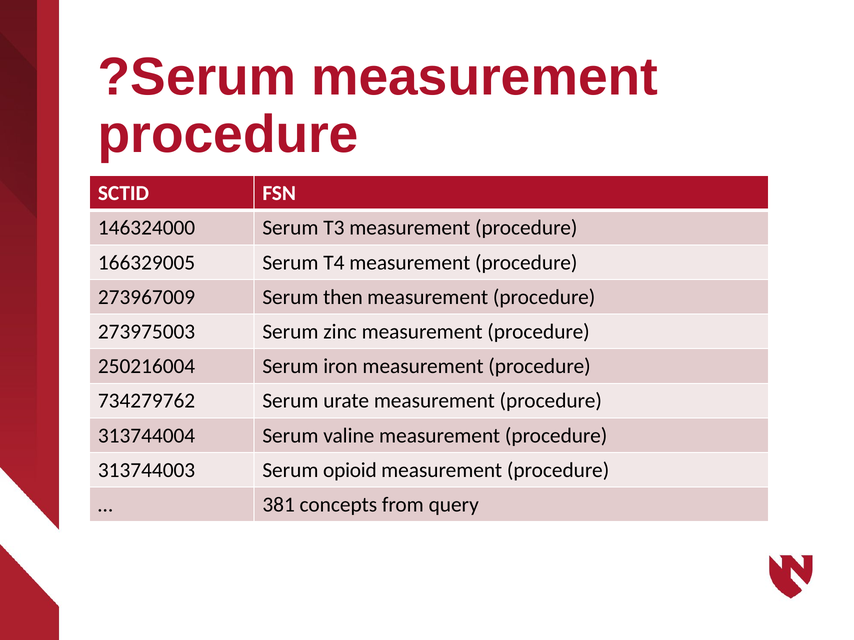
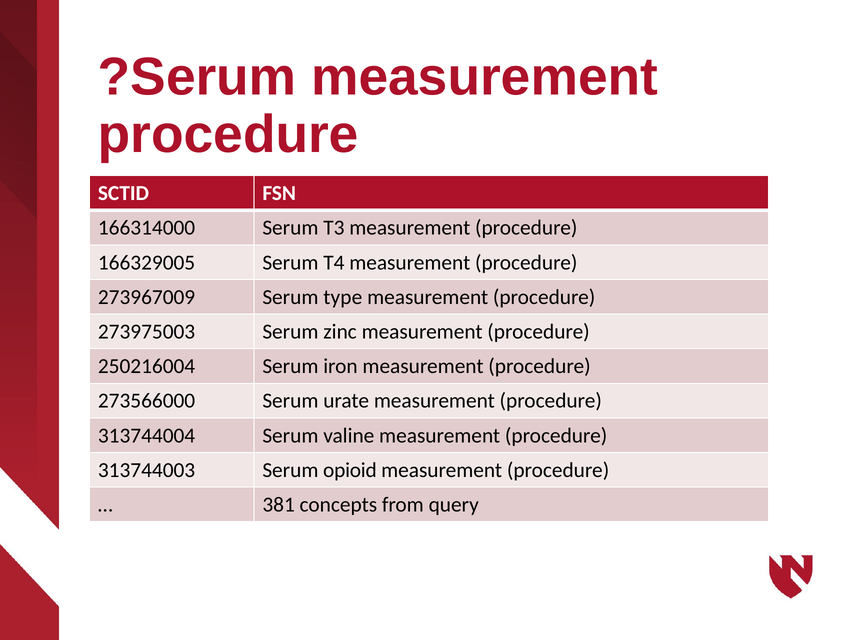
146324000: 146324000 -> 166314000 (147, 228)
then: then -> type (343, 297)
734279762: 734279762 -> 273566000 (147, 401)
